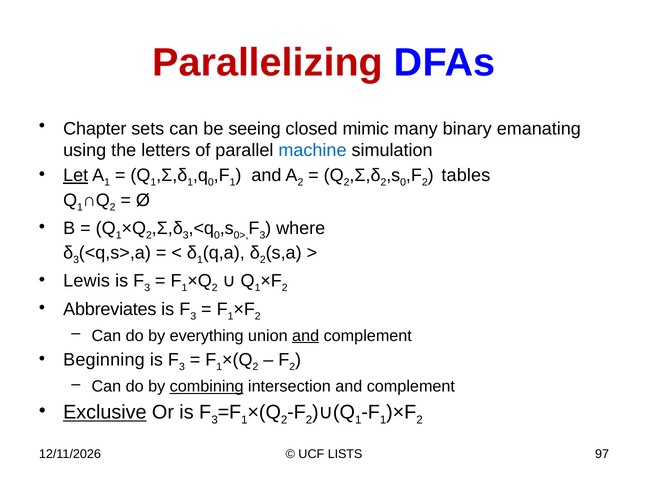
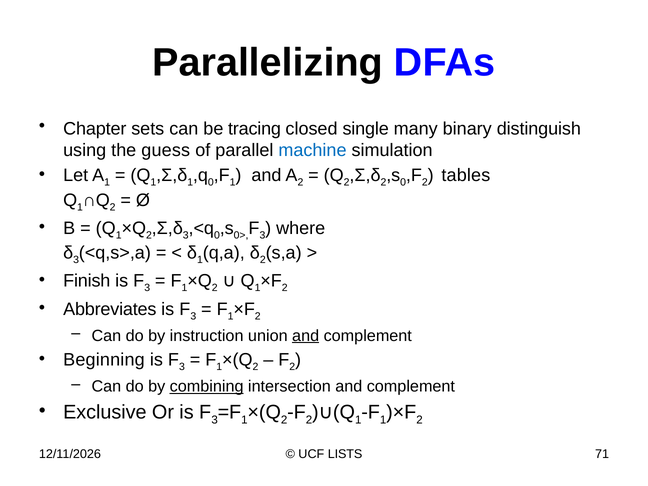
Parallelizing colour: red -> black (268, 63)
seeing: seeing -> tracing (255, 129)
mimic: mimic -> single (366, 129)
emanating: emanating -> distinguish (539, 129)
letters: letters -> guess (166, 150)
Let underline: present -> none (76, 176)
Lewis: Lewis -> Finish (87, 281)
everything: everything -> instruction (207, 336)
Exclusive underline: present -> none (105, 412)
97: 97 -> 71 (602, 454)
